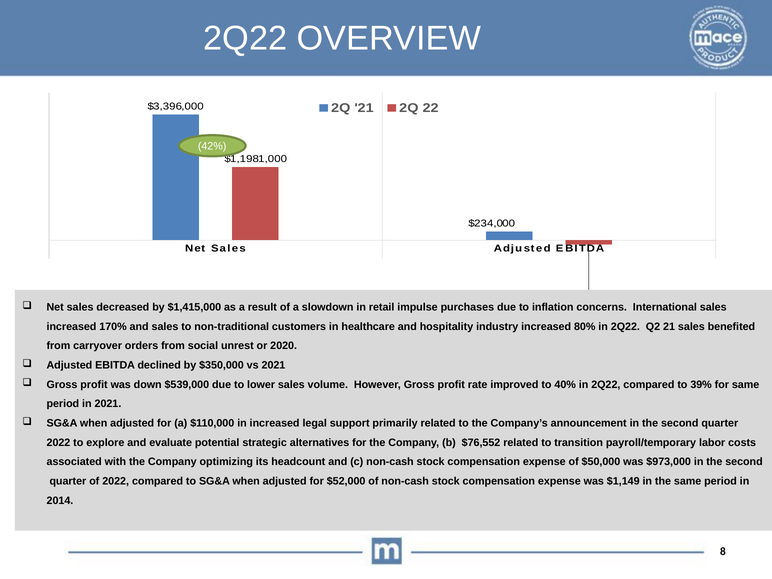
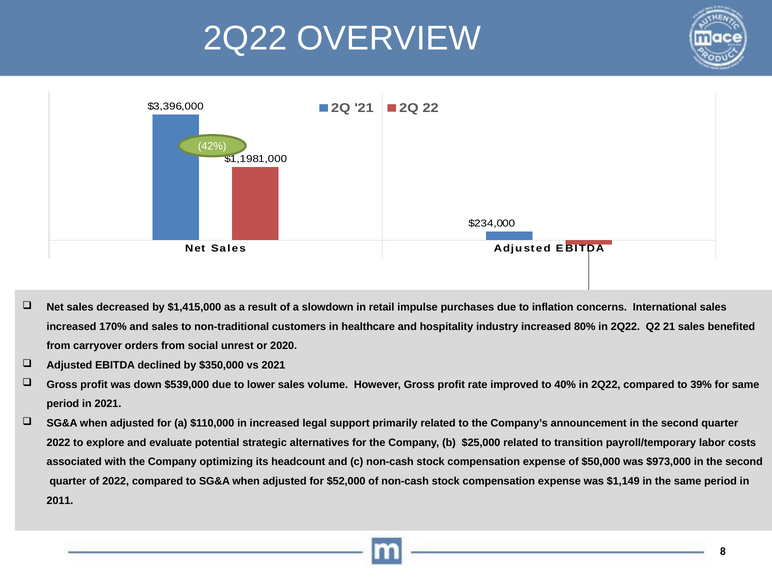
$76,552: $76,552 -> $25,000 (481, 443)
2014: 2014 -> 2011 (60, 501)
